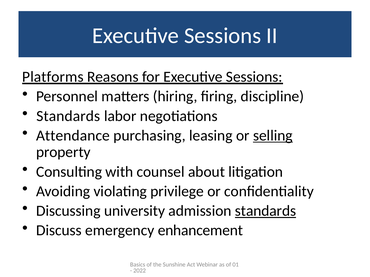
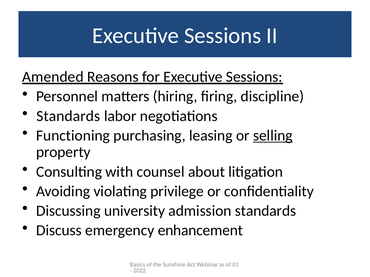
Platforms: Platforms -> Amended (53, 77)
Attendance: Attendance -> Functioning (73, 136)
standards underline: present -> none (266, 211)
